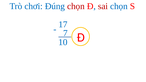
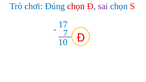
sai colour: red -> purple (103, 6)
